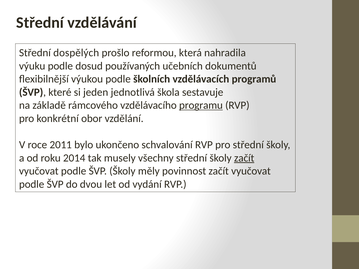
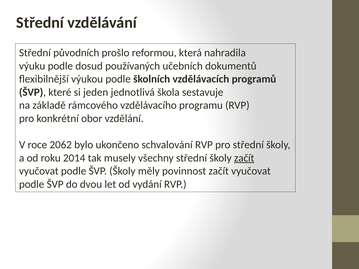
dospělých: dospělých -> původních (76, 53)
programu underline: present -> none (201, 105)
2011: 2011 -> 2062 (61, 145)
